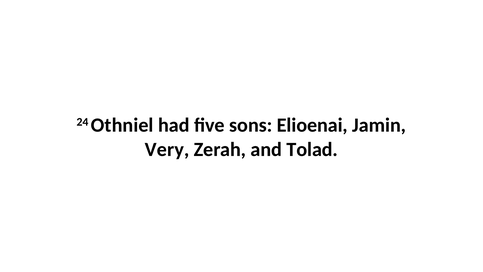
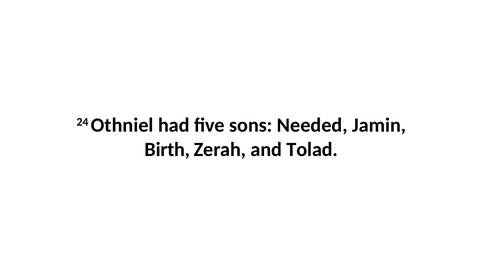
Elioenai: Elioenai -> Needed (312, 125)
Very: Very -> Birth (167, 149)
